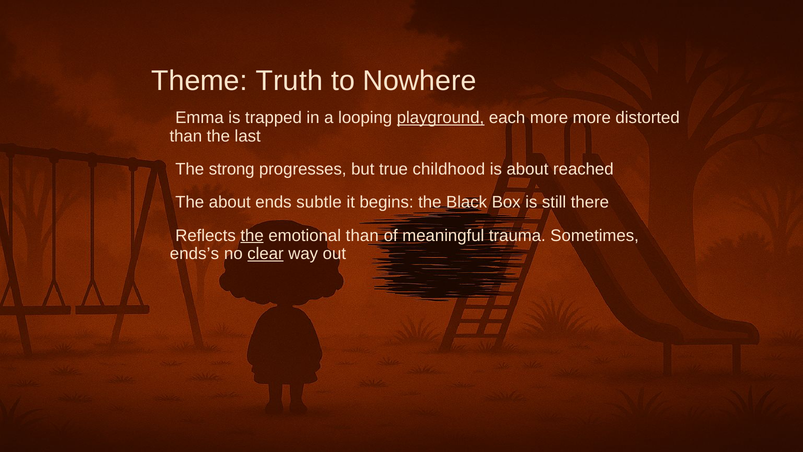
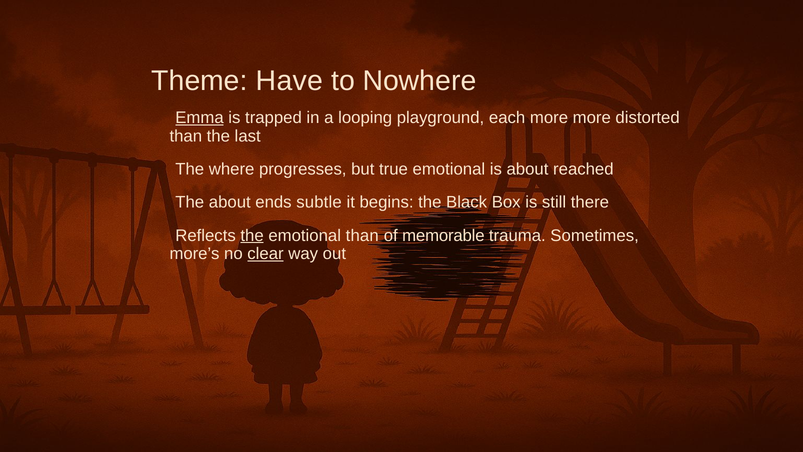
Truth: Truth -> Have (289, 81)
Emma underline: none -> present (200, 118)
playground underline: present -> none (441, 118)
strong: strong -> where (232, 169)
true childhood: childhood -> emotional (449, 169)
meaningful: meaningful -> memorable (443, 235)
ends’s: ends’s -> more’s (194, 253)
